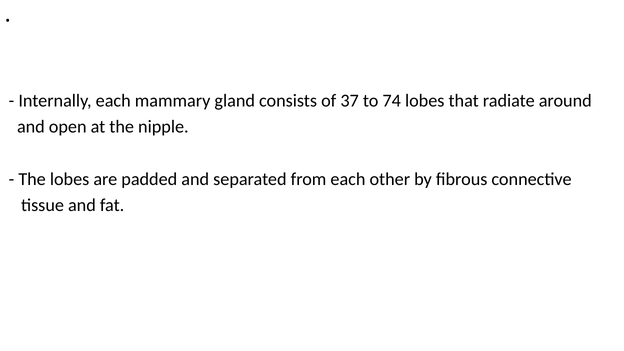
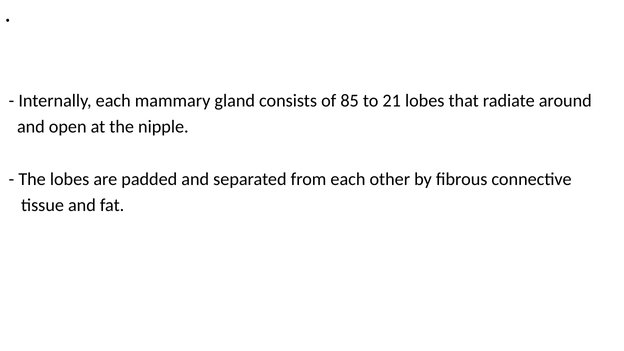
37: 37 -> 85 (350, 101)
74: 74 -> 21 (392, 101)
